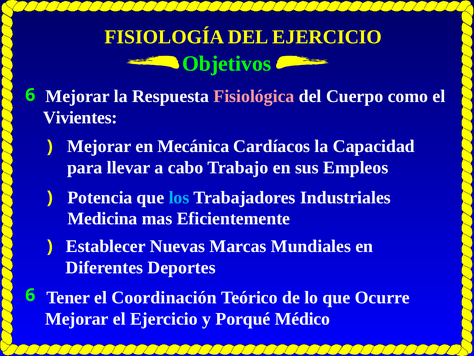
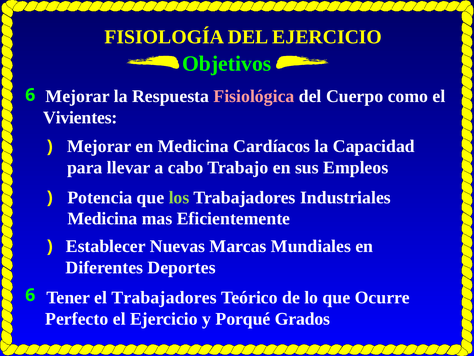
en Mecánica: Mecánica -> Medicina (193, 146)
los colour: light blue -> light green (179, 197)
el Coordinación: Coordinación -> Trabajadores (164, 297)
Mejorar: Mejorar -> Perfecto (77, 318)
Médico: Médico -> Grados (302, 318)
